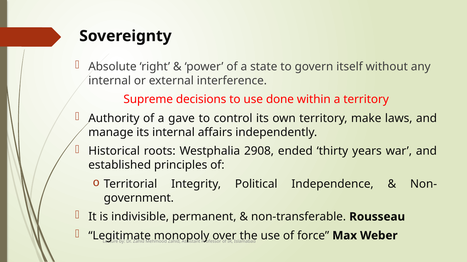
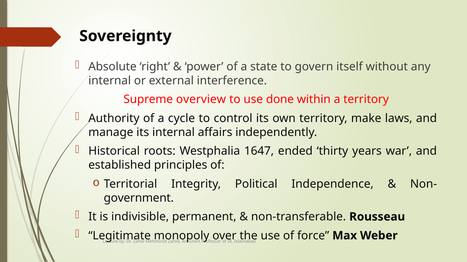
decisions: decisions -> overview (201, 100)
gave: gave -> cycle (182, 119)
2908: 2908 -> 1647 (259, 151)
